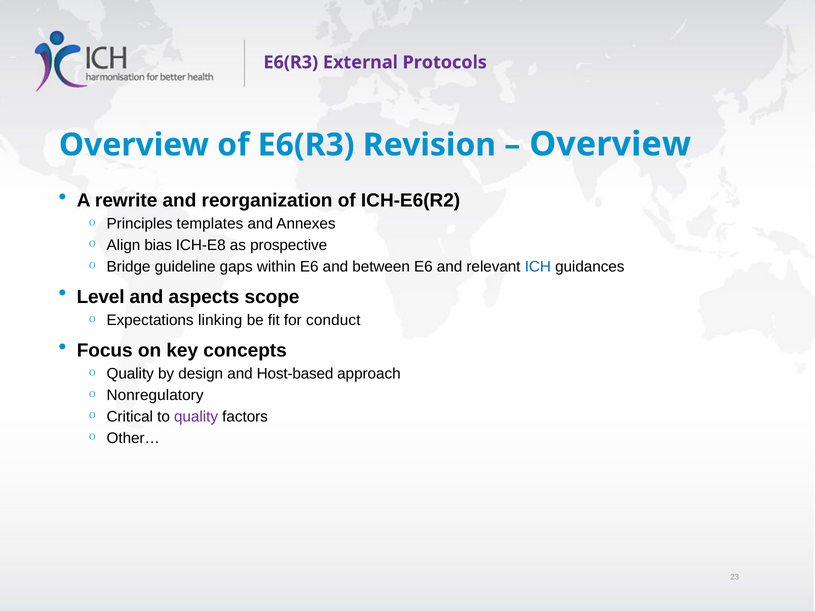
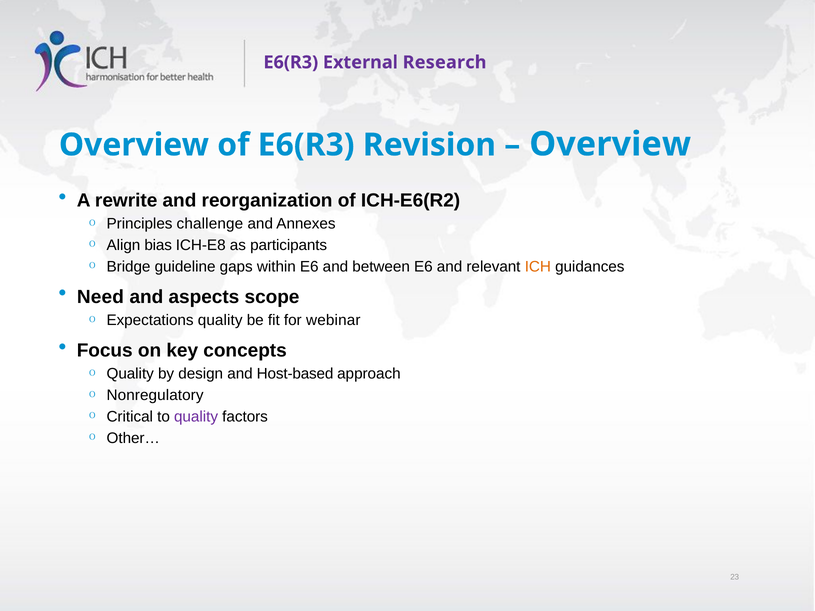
Protocols: Protocols -> Research (445, 62)
templates: templates -> challenge (210, 224)
prospective: prospective -> participants (289, 245)
ICH colour: blue -> orange (538, 267)
Level: Level -> Need (100, 297)
Expectations linking: linking -> quality (220, 320)
conduct: conduct -> webinar (333, 320)
